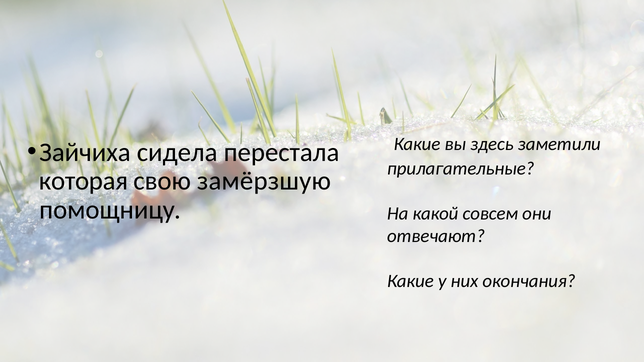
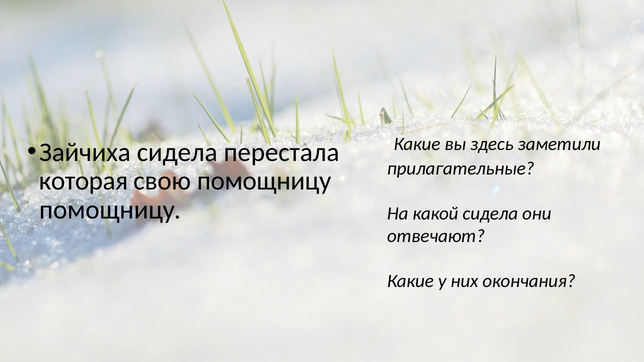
свою замёрзшую: замёрзшую -> помощницу (264, 181)
какой совсем: совсем -> сидела (490, 214)
